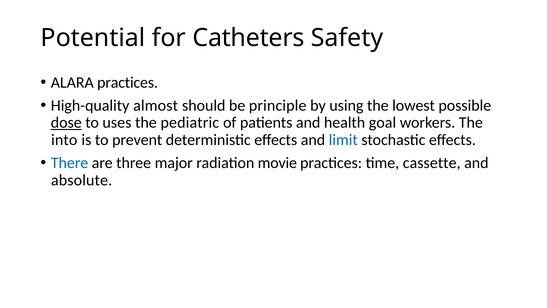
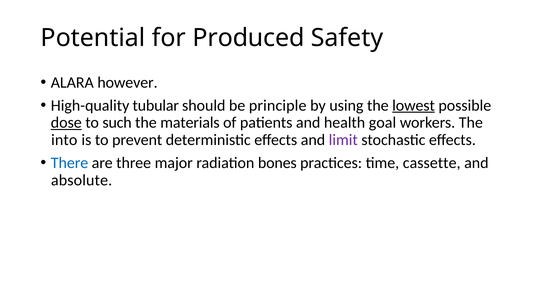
Catheters: Catheters -> Produced (248, 38)
ALARA practices: practices -> however (128, 82)
almost: almost -> tubular (156, 105)
lowest underline: none -> present (414, 105)
uses: uses -> such (117, 123)
pediatric: pediatric -> materials (190, 123)
limit colour: blue -> purple (343, 140)
movie: movie -> bones (277, 163)
